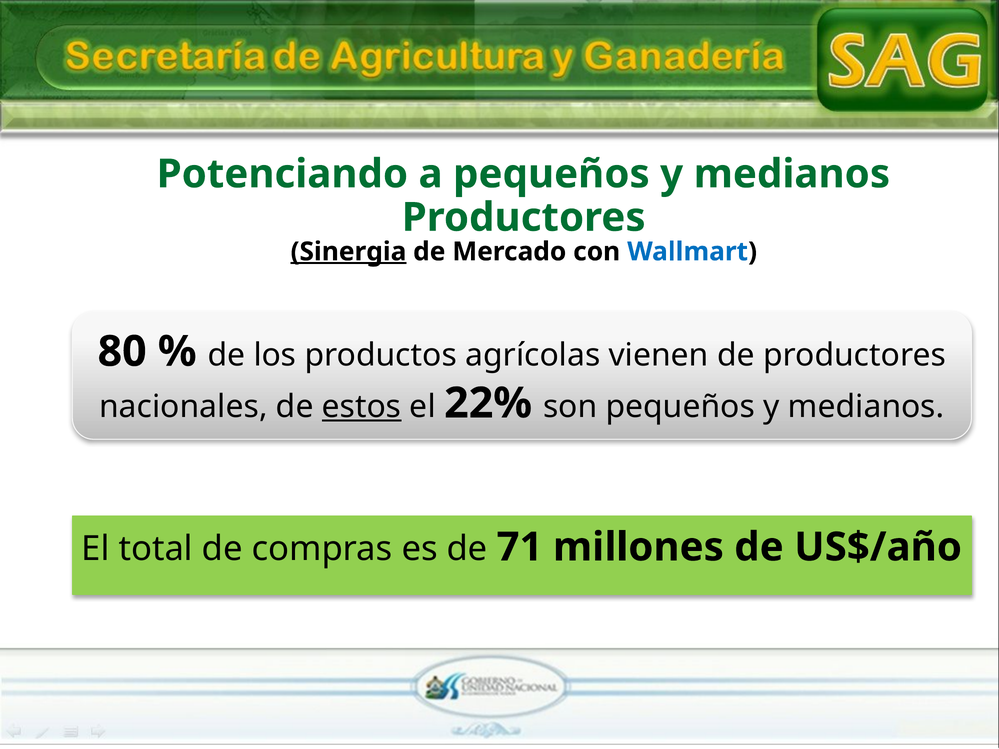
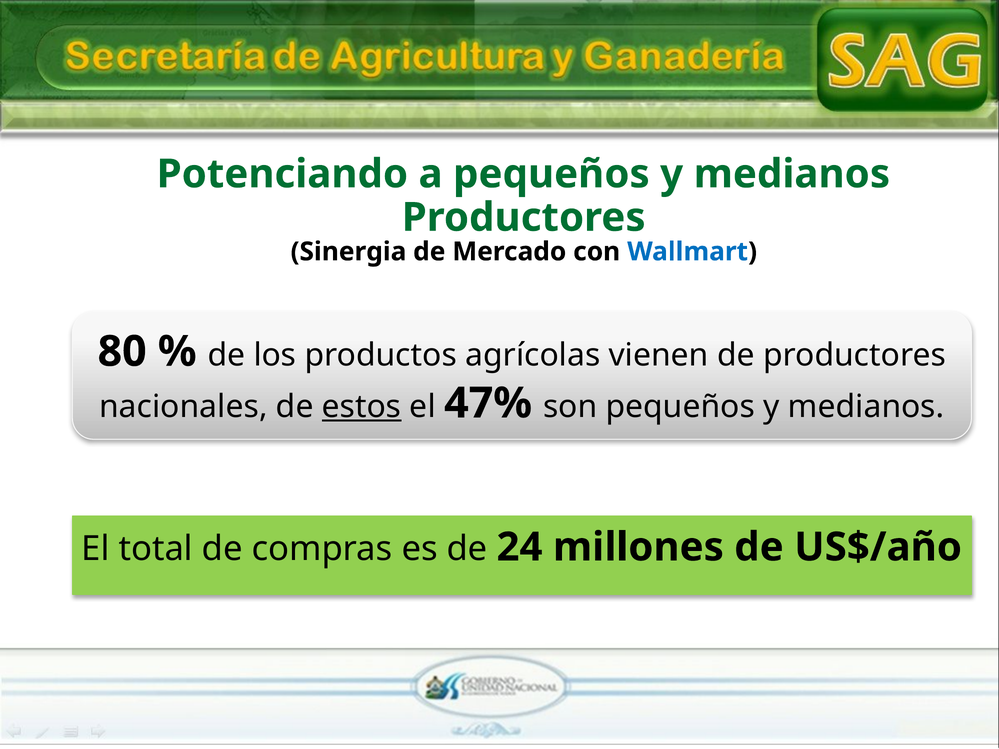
Sinergia underline: present -> none (348, 252)
22%: 22% -> 47% (488, 403)
71: 71 -> 24 (520, 547)
